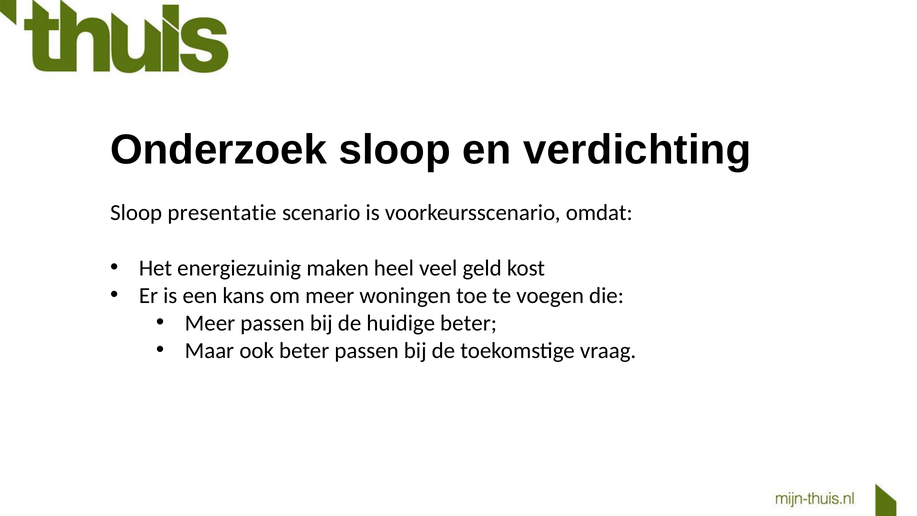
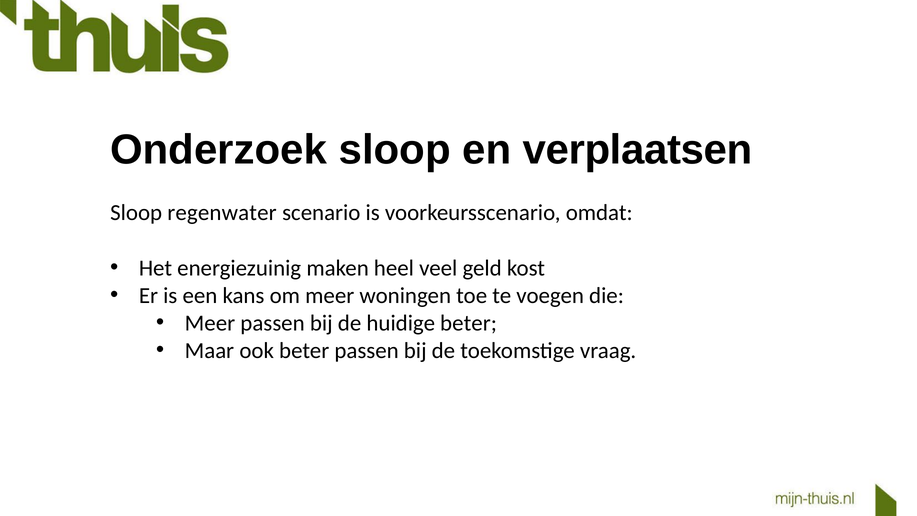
verdichting: verdichting -> verplaatsen (638, 150)
presentatie: presentatie -> regenwater (222, 213)
